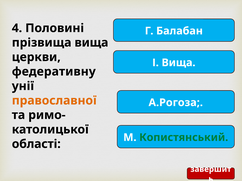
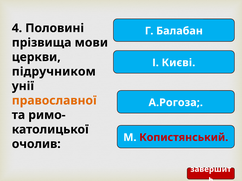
прізвища вища: вища -> мови (91, 43)
І Вища: Вища -> Києві (178, 63)
федеративну: федеративну -> підручником (54, 72)
Копистянський colour: green -> red (184, 138)
області: області -> очолив (36, 144)
